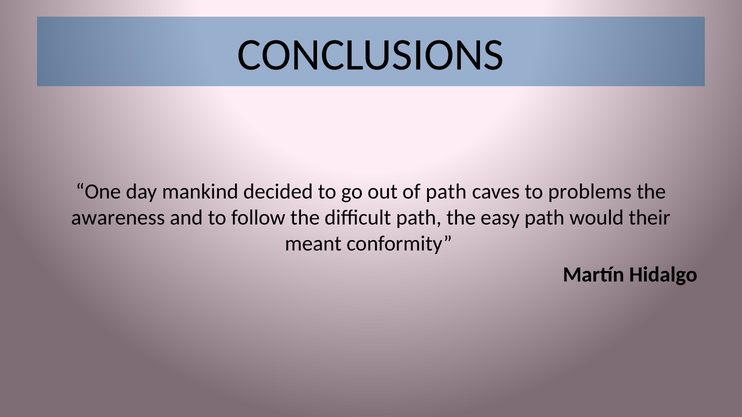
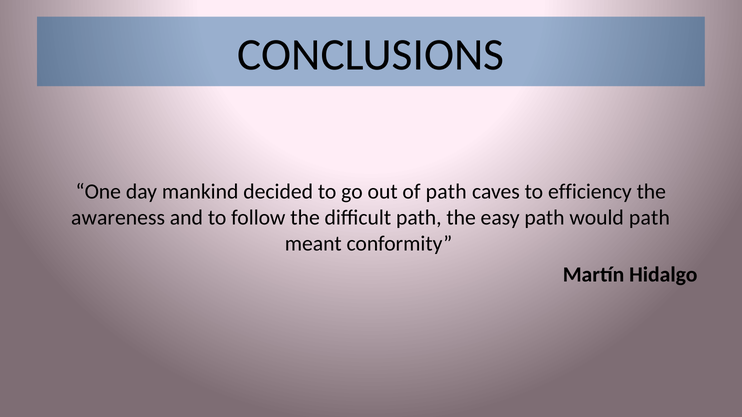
problems: problems -> efficiency (590, 192)
would their: their -> path (649, 218)
